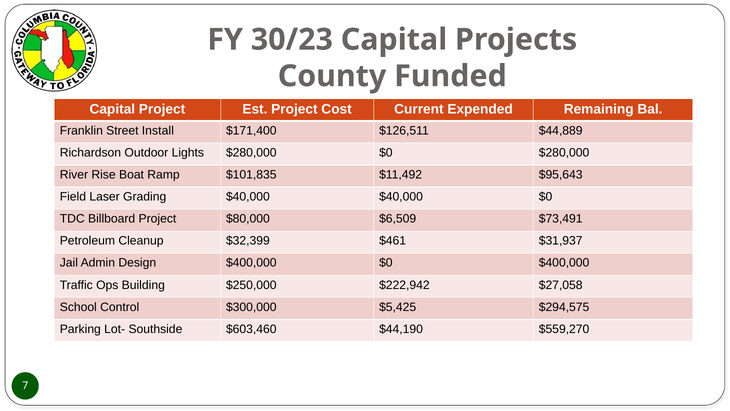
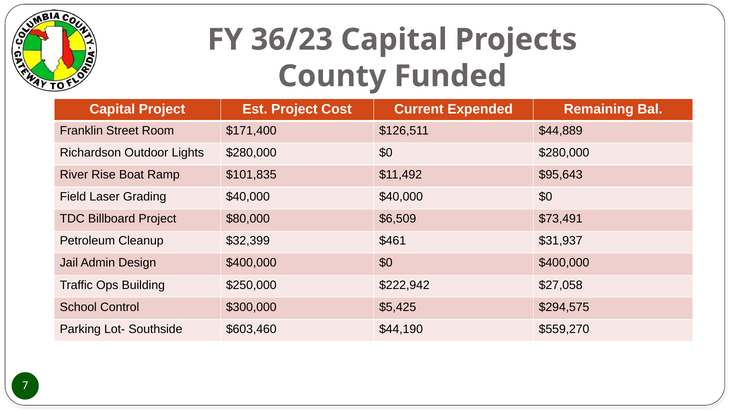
30/23: 30/23 -> 36/23 (292, 40)
Install: Install -> Room (158, 130)
